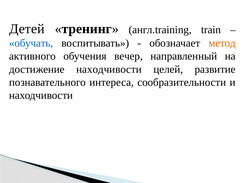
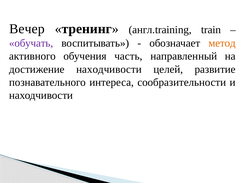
Детей: Детей -> Вечер (27, 29)
обучать colour: blue -> purple (31, 43)
вечер: вечер -> часть (128, 56)
